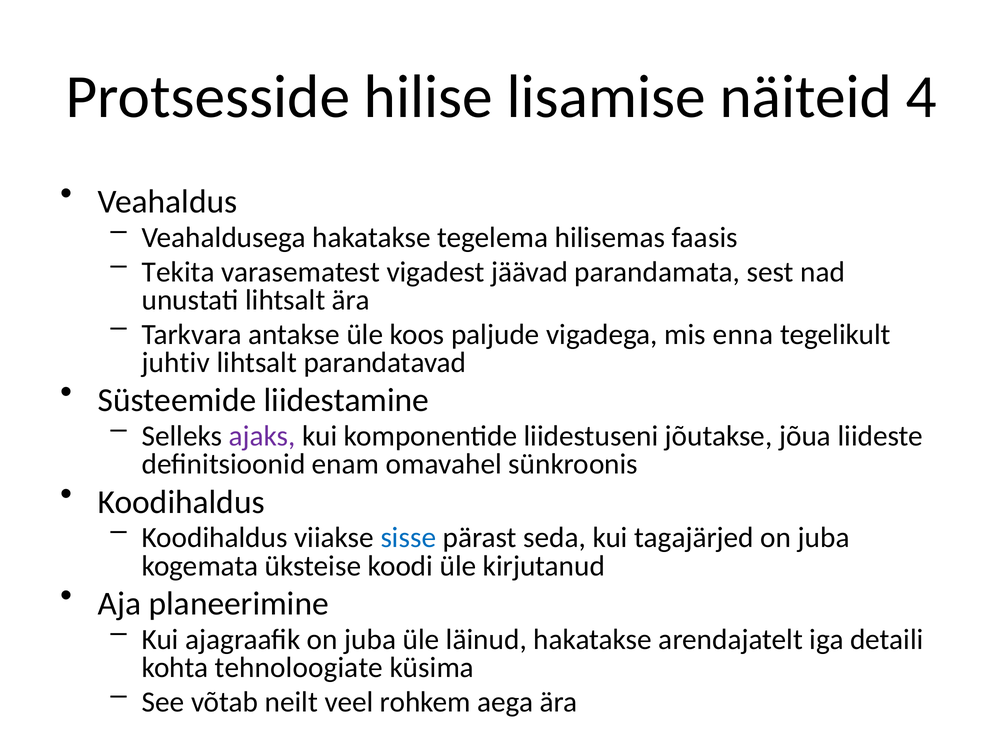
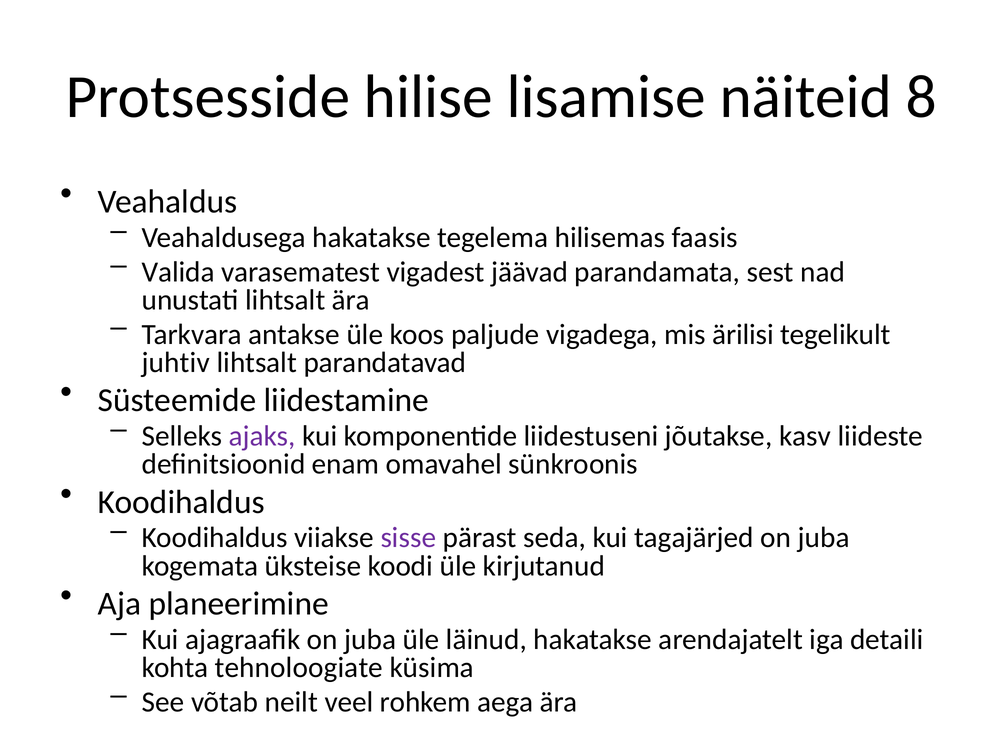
4: 4 -> 8 (921, 97)
Tekita: Tekita -> Valida (178, 272)
enna: enna -> ärilisi (743, 334)
jõua: jõua -> kasv (805, 436)
sisse colour: blue -> purple (408, 538)
